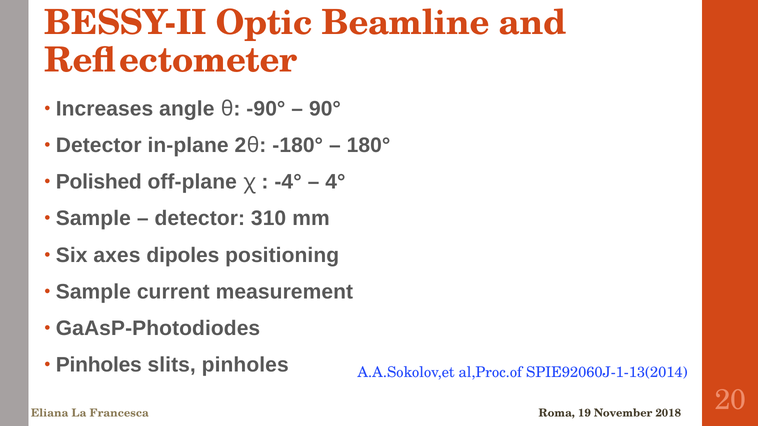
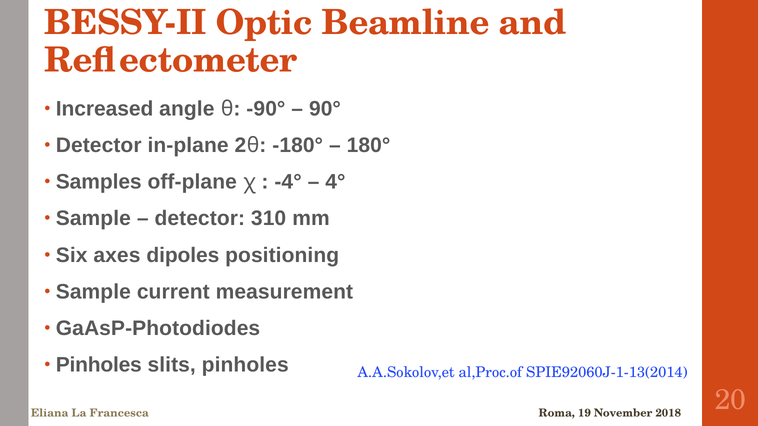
Increases: Increases -> Increased (105, 109)
Polished: Polished -> Samples (99, 182)
